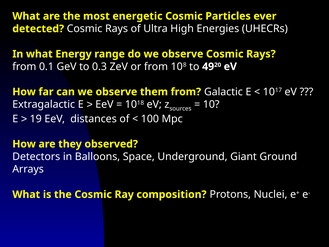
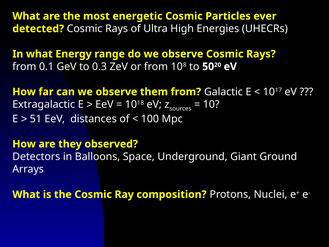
49: 49 -> 50 (208, 67)
19: 19 -> 51 (36, 119)
